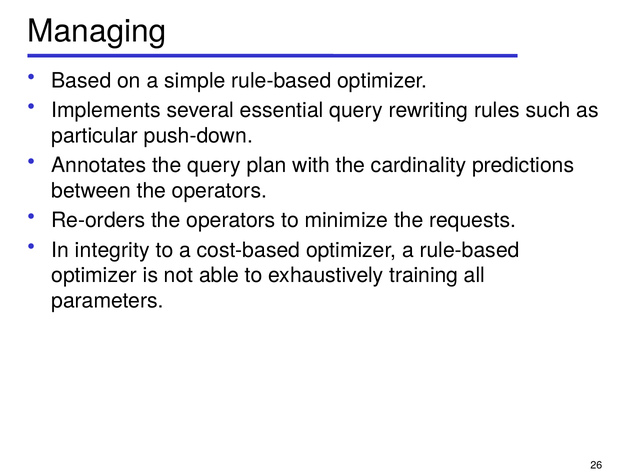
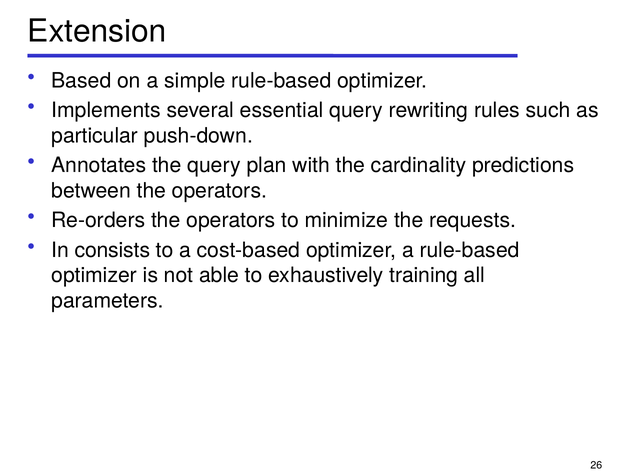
Managing: Managing -> Extension (97, 31)
integrity: integrity -> consists (112, 250)
